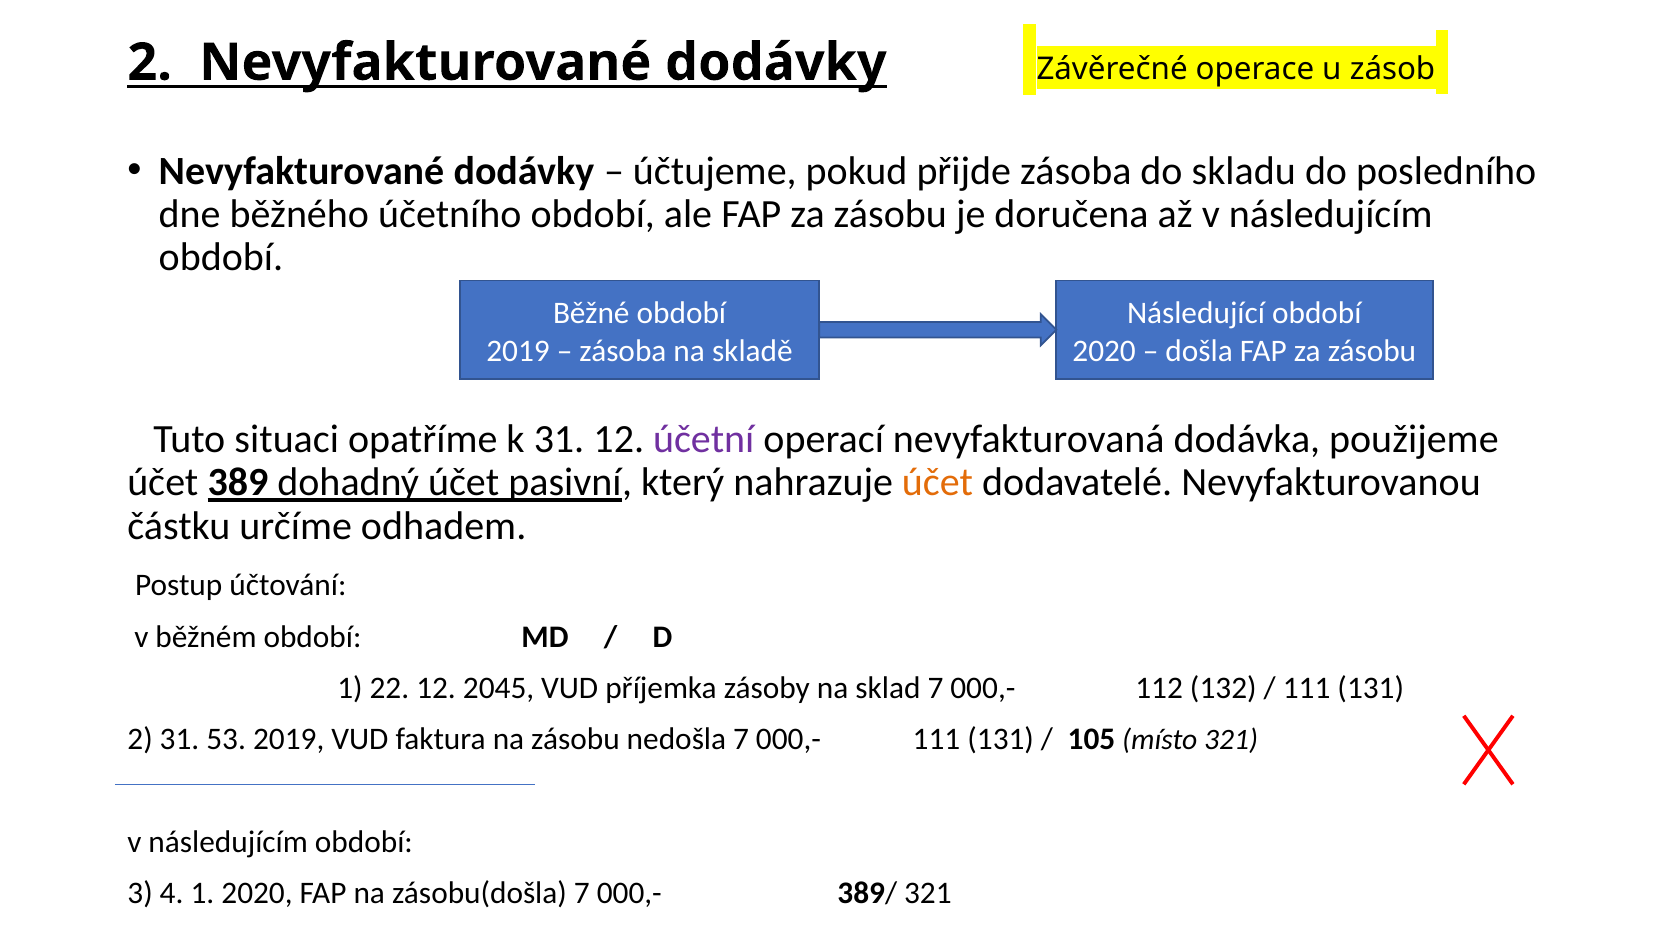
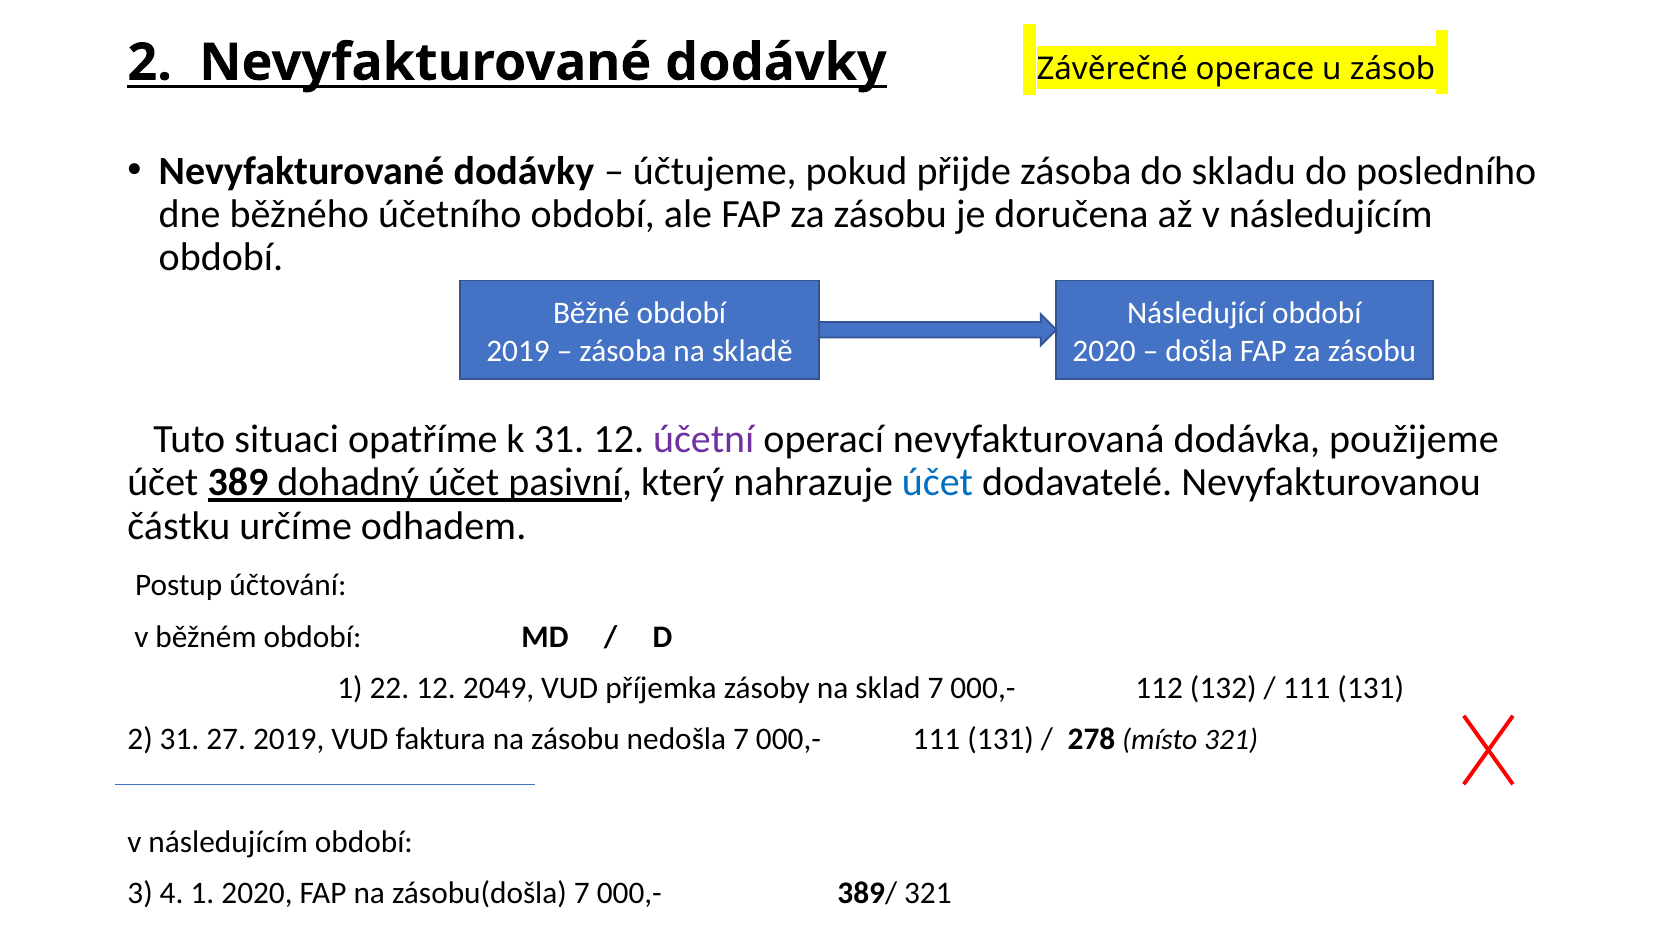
účet colour: orange -> blue (938, 483)
2045: 2045 -> 2049 (499, 688)
53: 53 -> 27 (226, 739)
105: 105 -> 278 (1091, 739)
